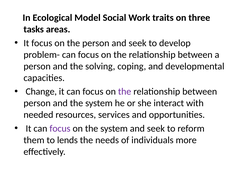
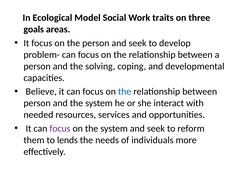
tasks: tasks -> goals (34, 29)
Change: Change -> Believe (41, 92)
the colour: purple -> blue (125, 92)
